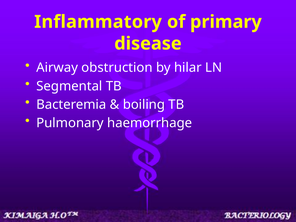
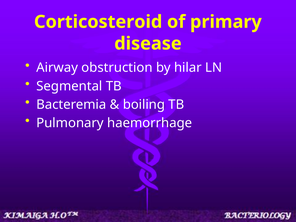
Inflammatory: Inflammatory -> Corticosteroid (98, 22)
